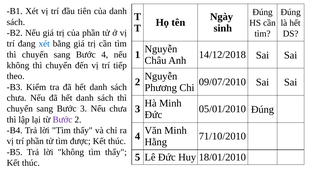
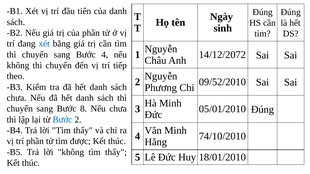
14/12/2018: 14/12/2018 -> 14/12/2072 (222, 55)
09/07/2010: 09/07/2010 -> 09/52/2010 (222, 82)
Bước 3: 3 -> 8 (84, 109)
Bước colour: purple -> blue (62, 120)
71/10/2010: 71/10/2010 -> 74/10/2010 (222, 137)
